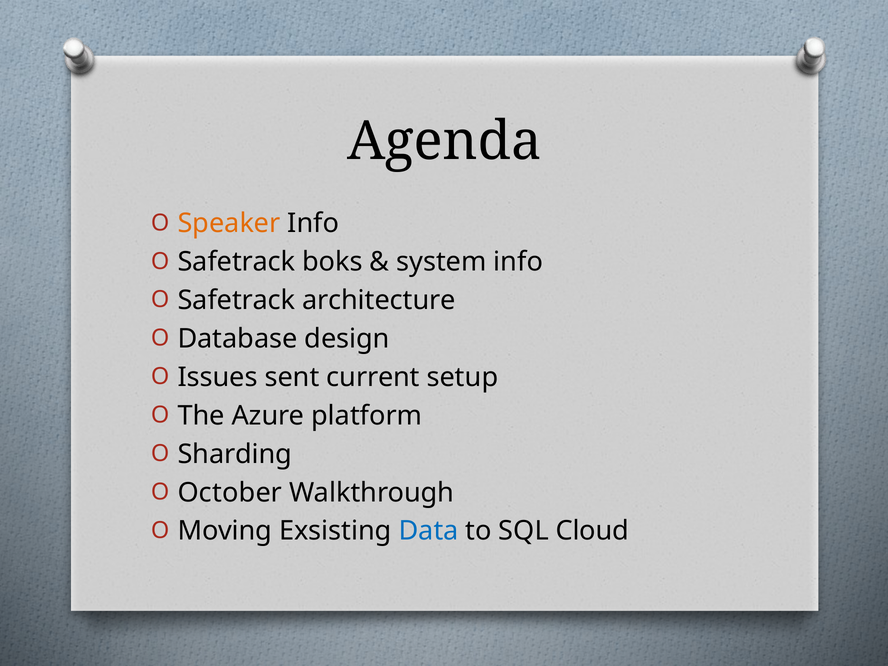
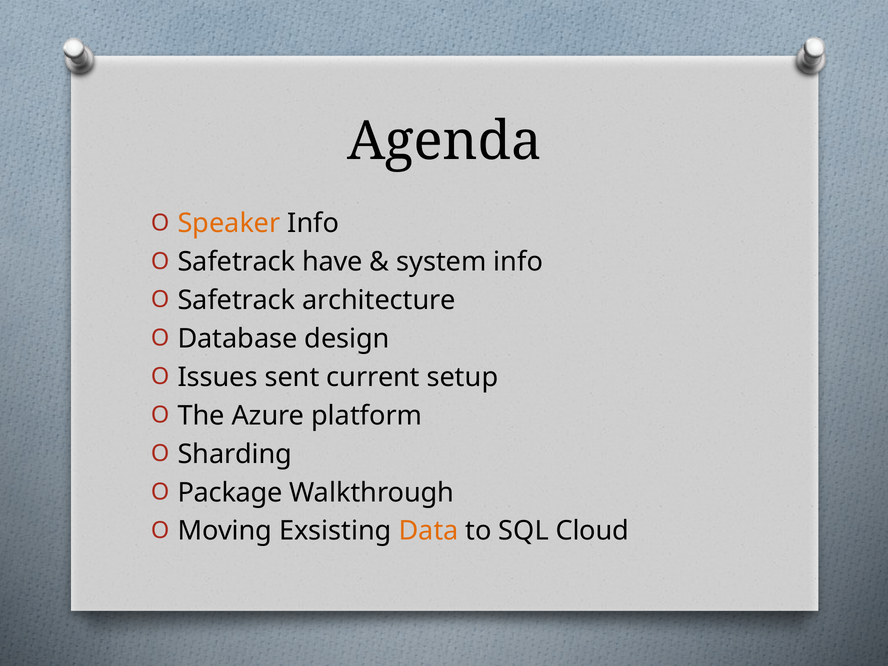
boks: boks -> have (333, 262)
October: October -> Package (230, 493)
Data colour: blue -> orange (429, 531)
